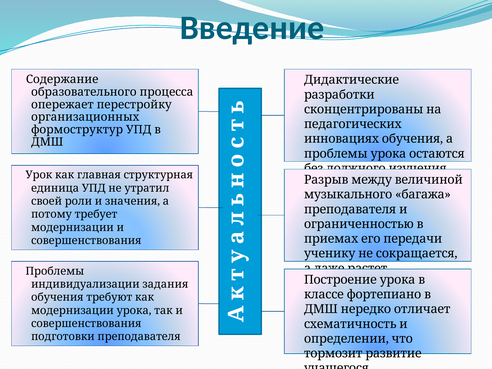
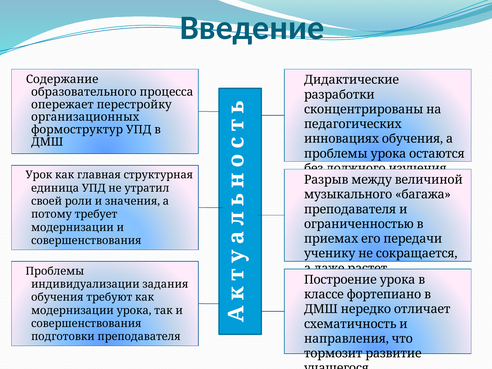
определении: определении -> направления (346, 339)
